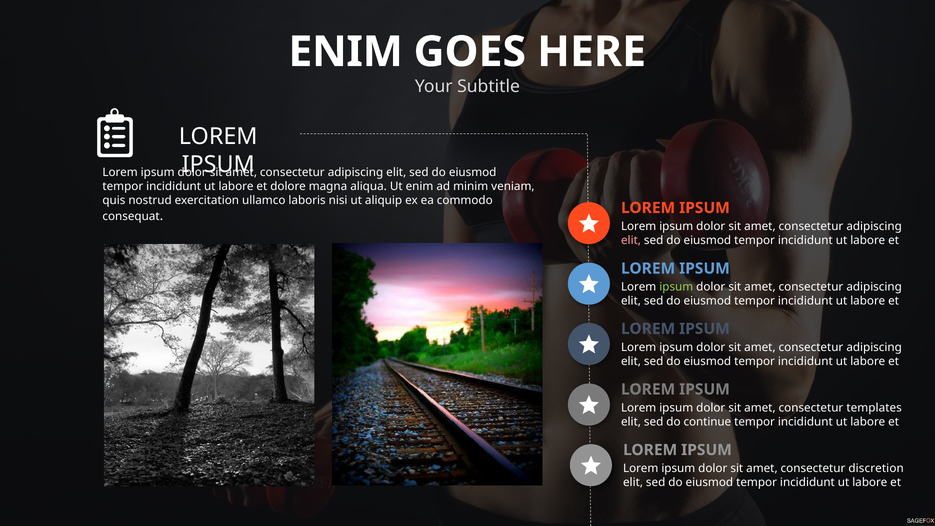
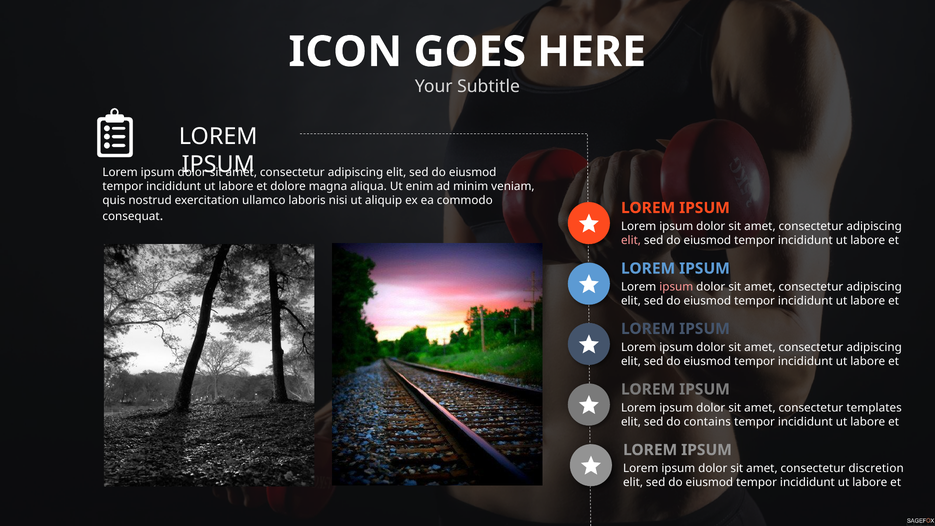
ENIM: ENIM -> ICON (345, 52)
ipsum colour: light green -> pink (676, 287)
continue: continue -> contains (707, 422)
